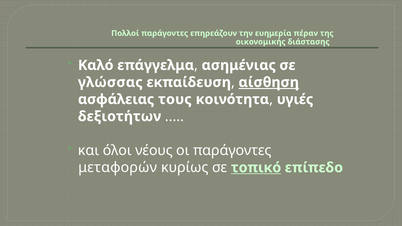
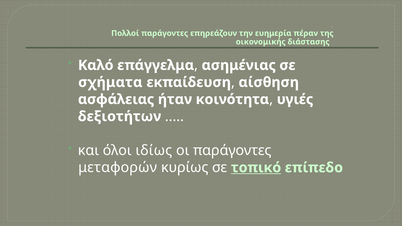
γλώσσας: γλώσσας -> σχήματα (110, 82)
αίσθηση underline: present -> none (269, 82)
τους: τους -> ήταν (175, 99)
νέους: νέους -> ιδίως (154, 151)
